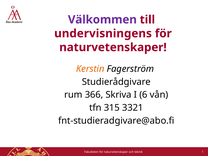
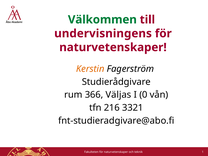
Välkommen colour: purple -> green (102, 20)
Skriva: Skriva -> Väljas (118, 95)
6: 6 -> 0 (143, 95)
315: 315 -> 216 (112, 108)
